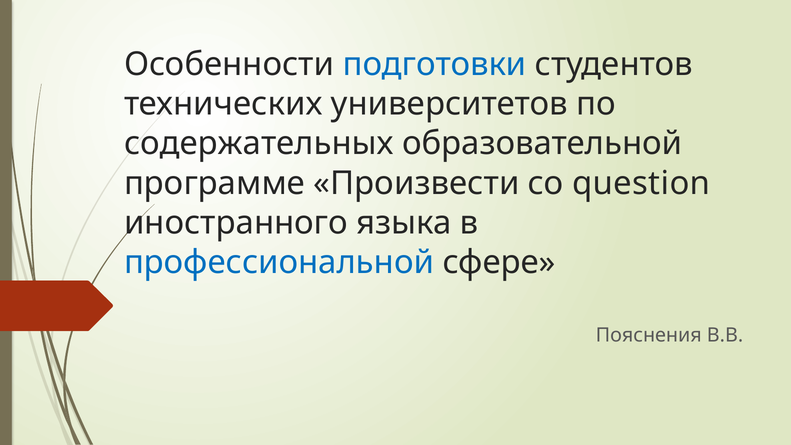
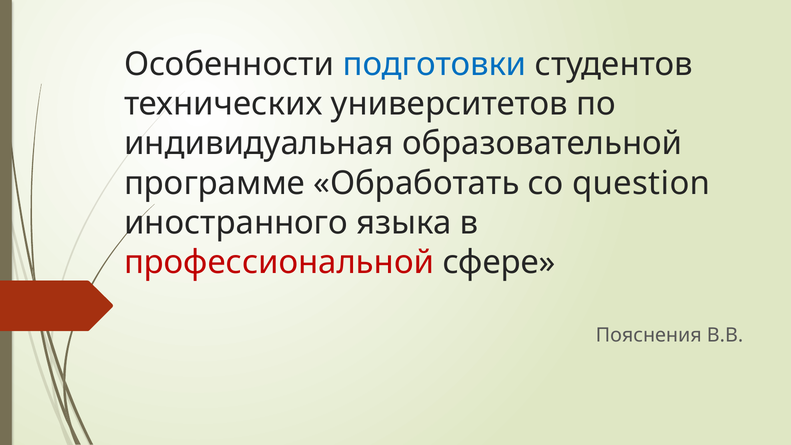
содержательных: содержательных -> индивидуальная (259, 144)
Произвести: Произвести -> Обработать (416, 183)
профессиональной colour: blue -> red (279, 262)
